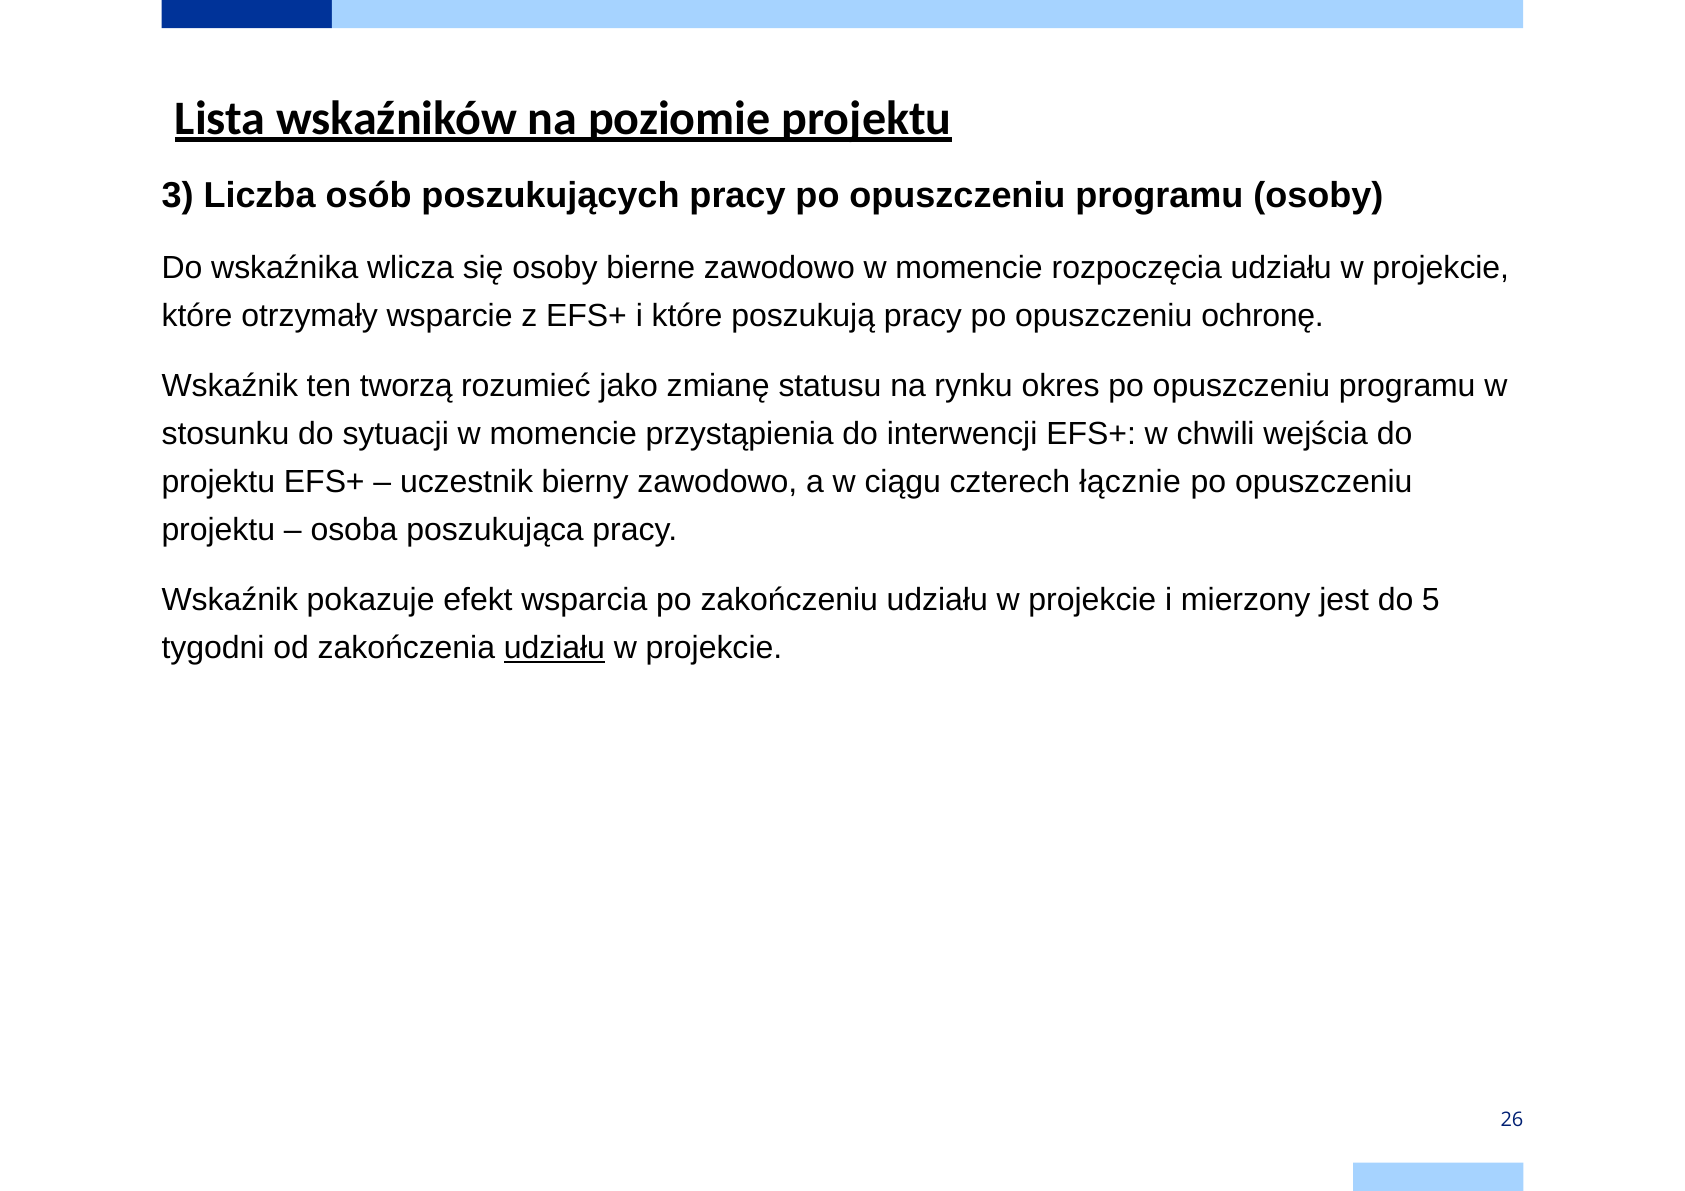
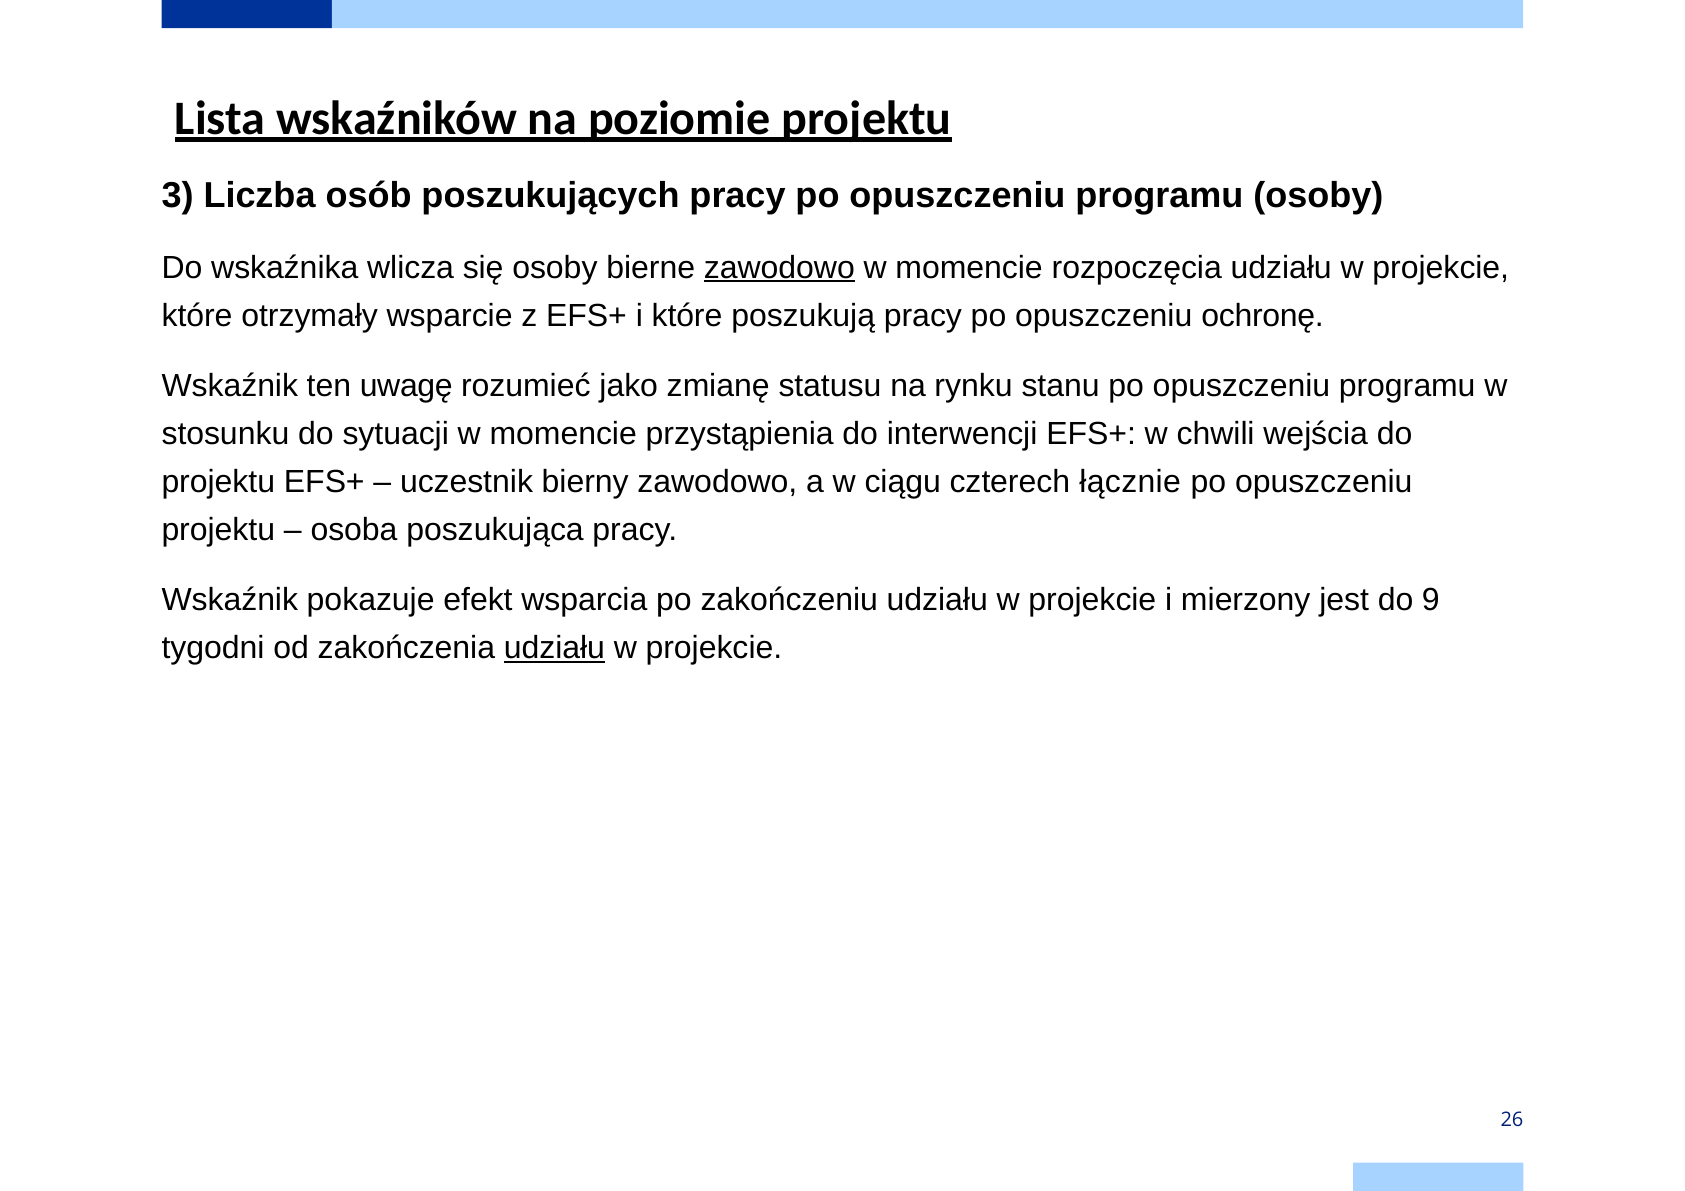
zawodowo underline: none -> present (779, 268)
tworzą: tworzą -> uwagę (406, 386)
okres: okres -> stanu (1061, 386)
5: 5 -> 9 (1431, 600)
